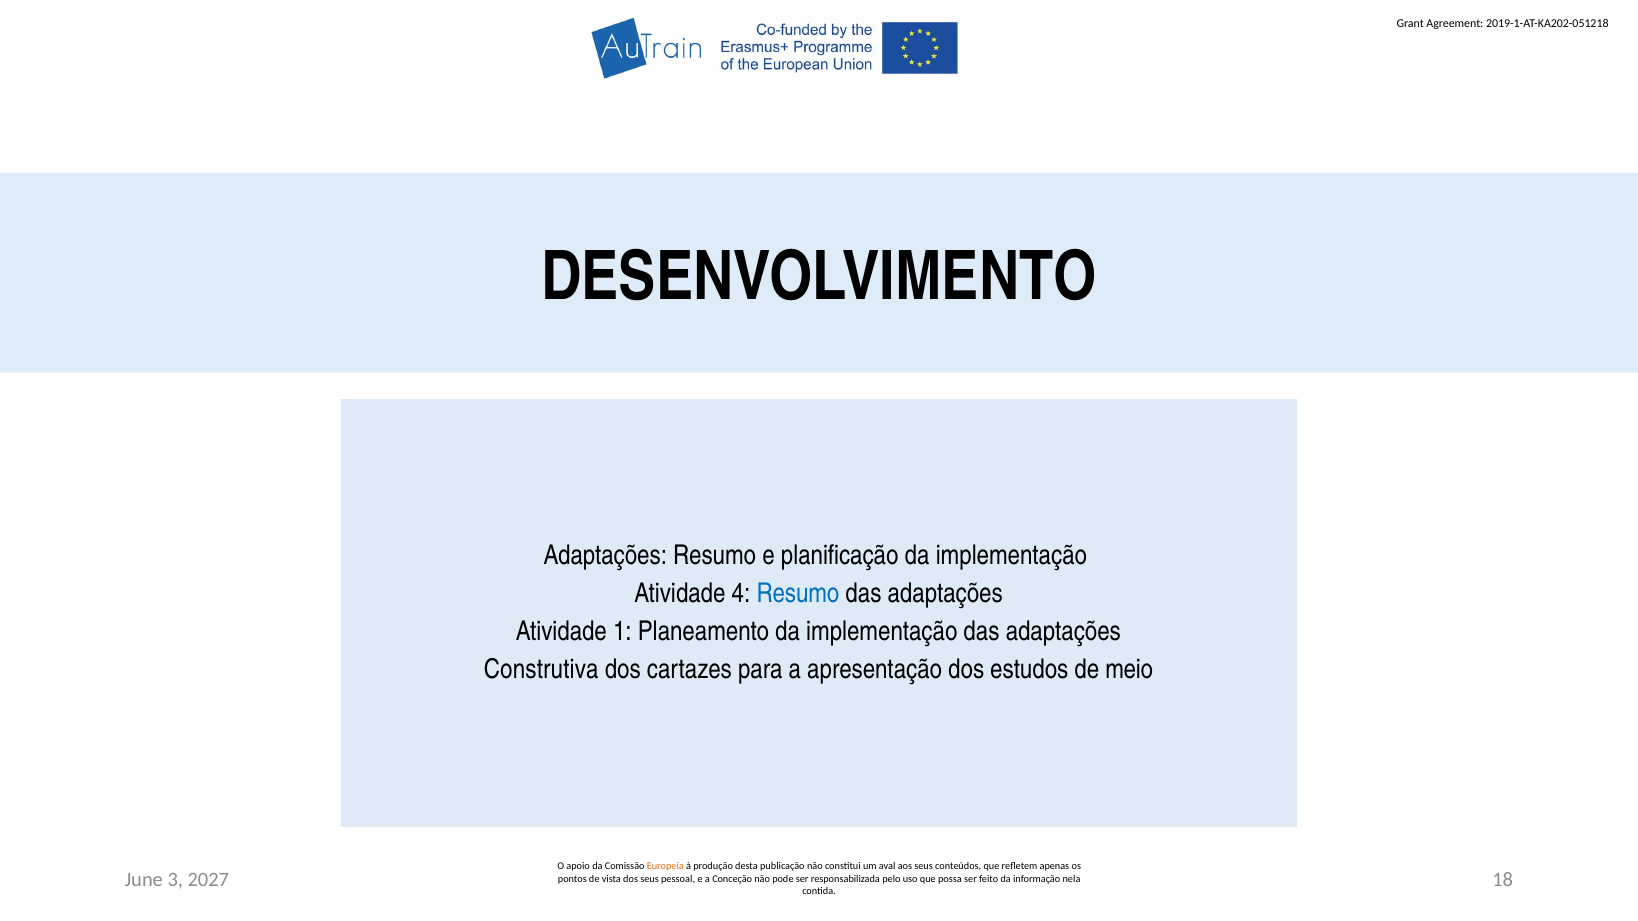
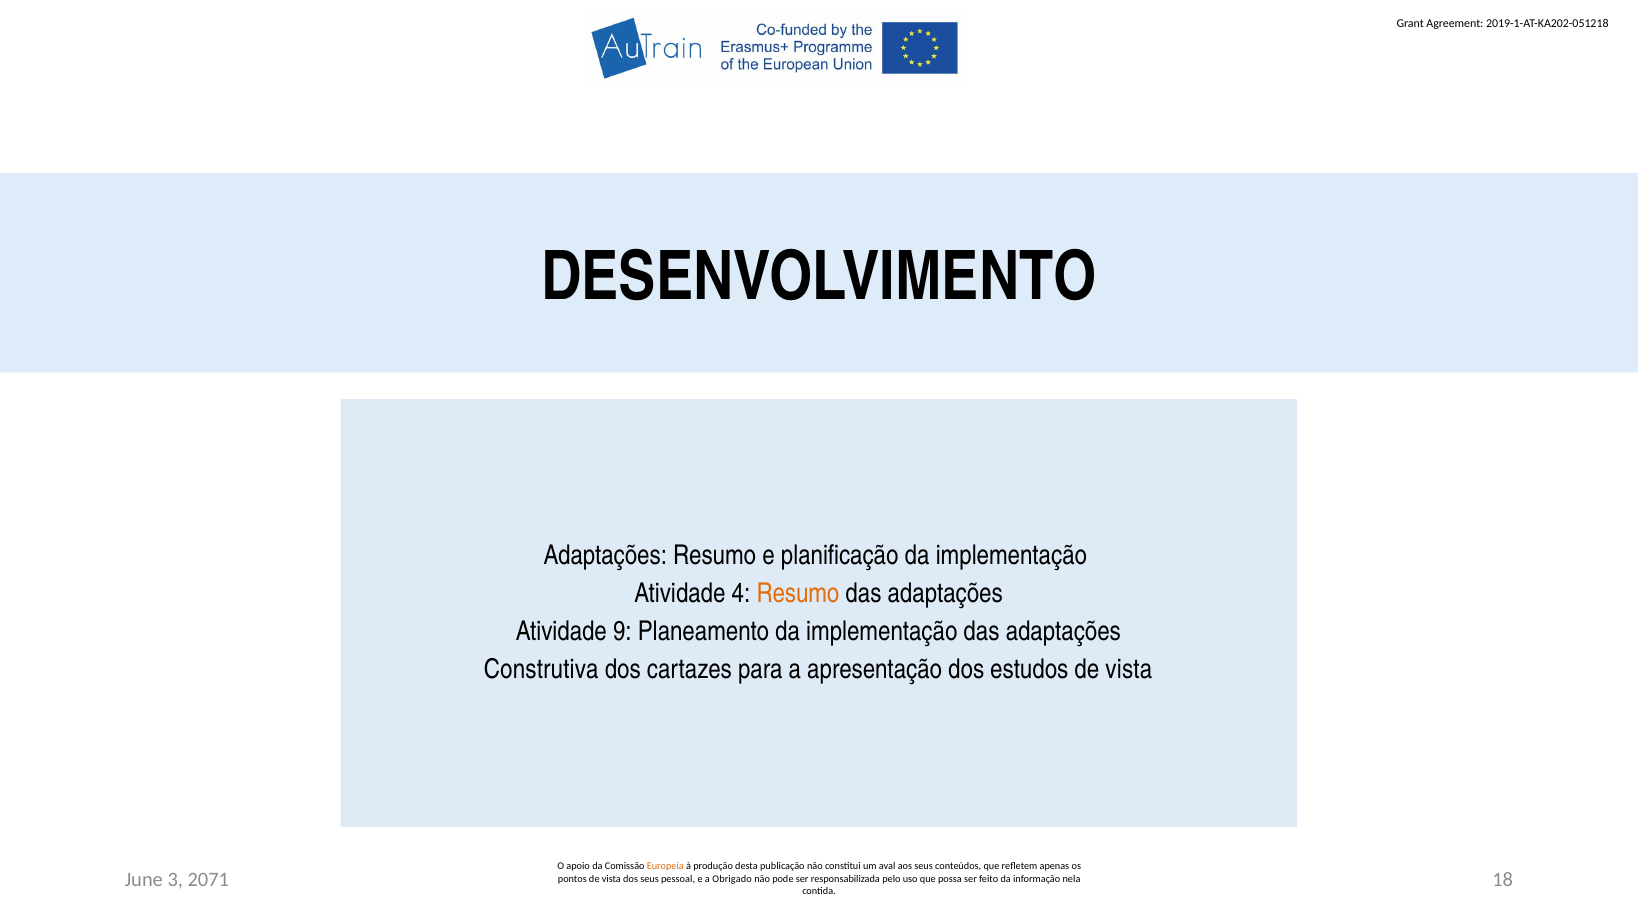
Resumo colour: blue -> orange (798, 594)
1: 1 -> 9 (622, 632)
estudos de meio: meio -> vista (1129, 670)
2027: 2027 -> 2071 (208, 880)
Conceção: Conceção -> Obrigado (732, 879)
